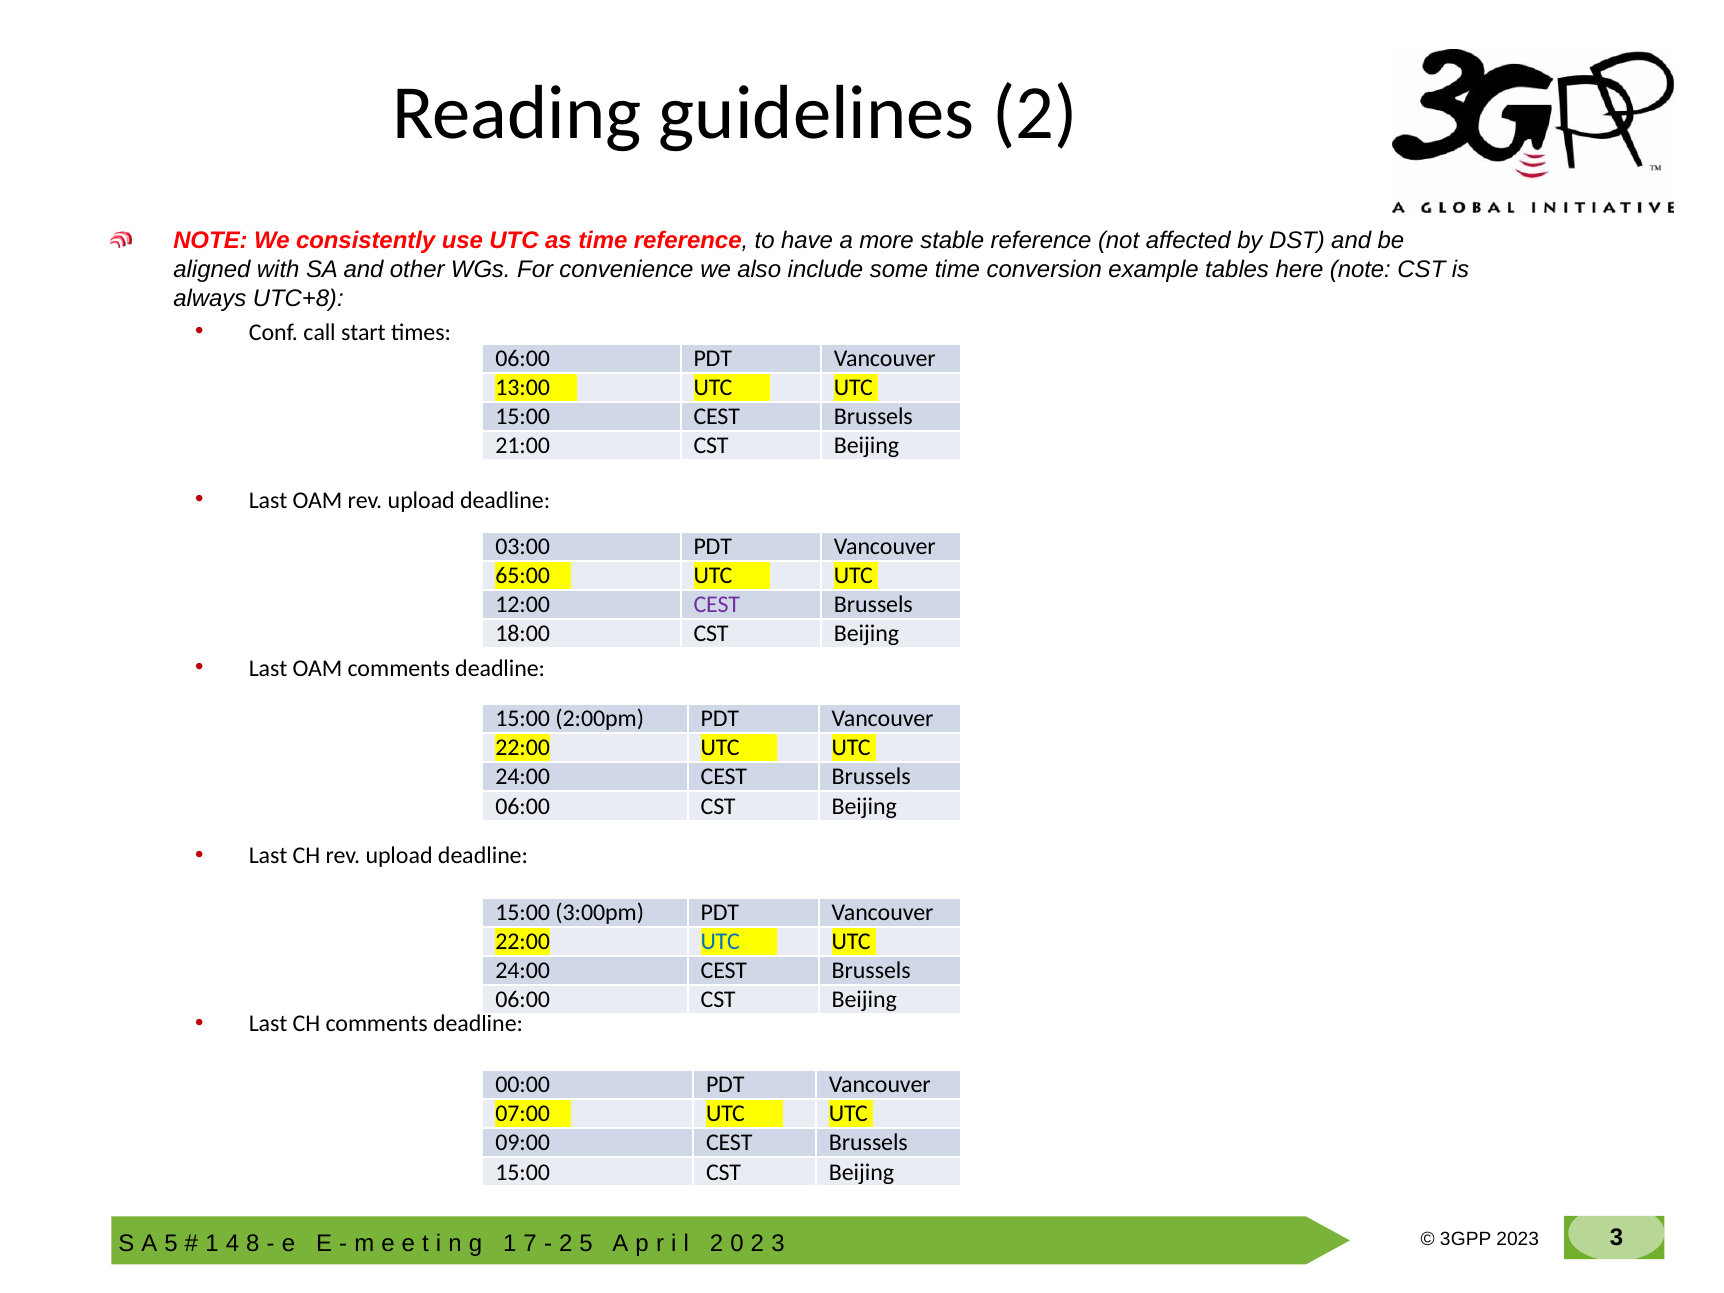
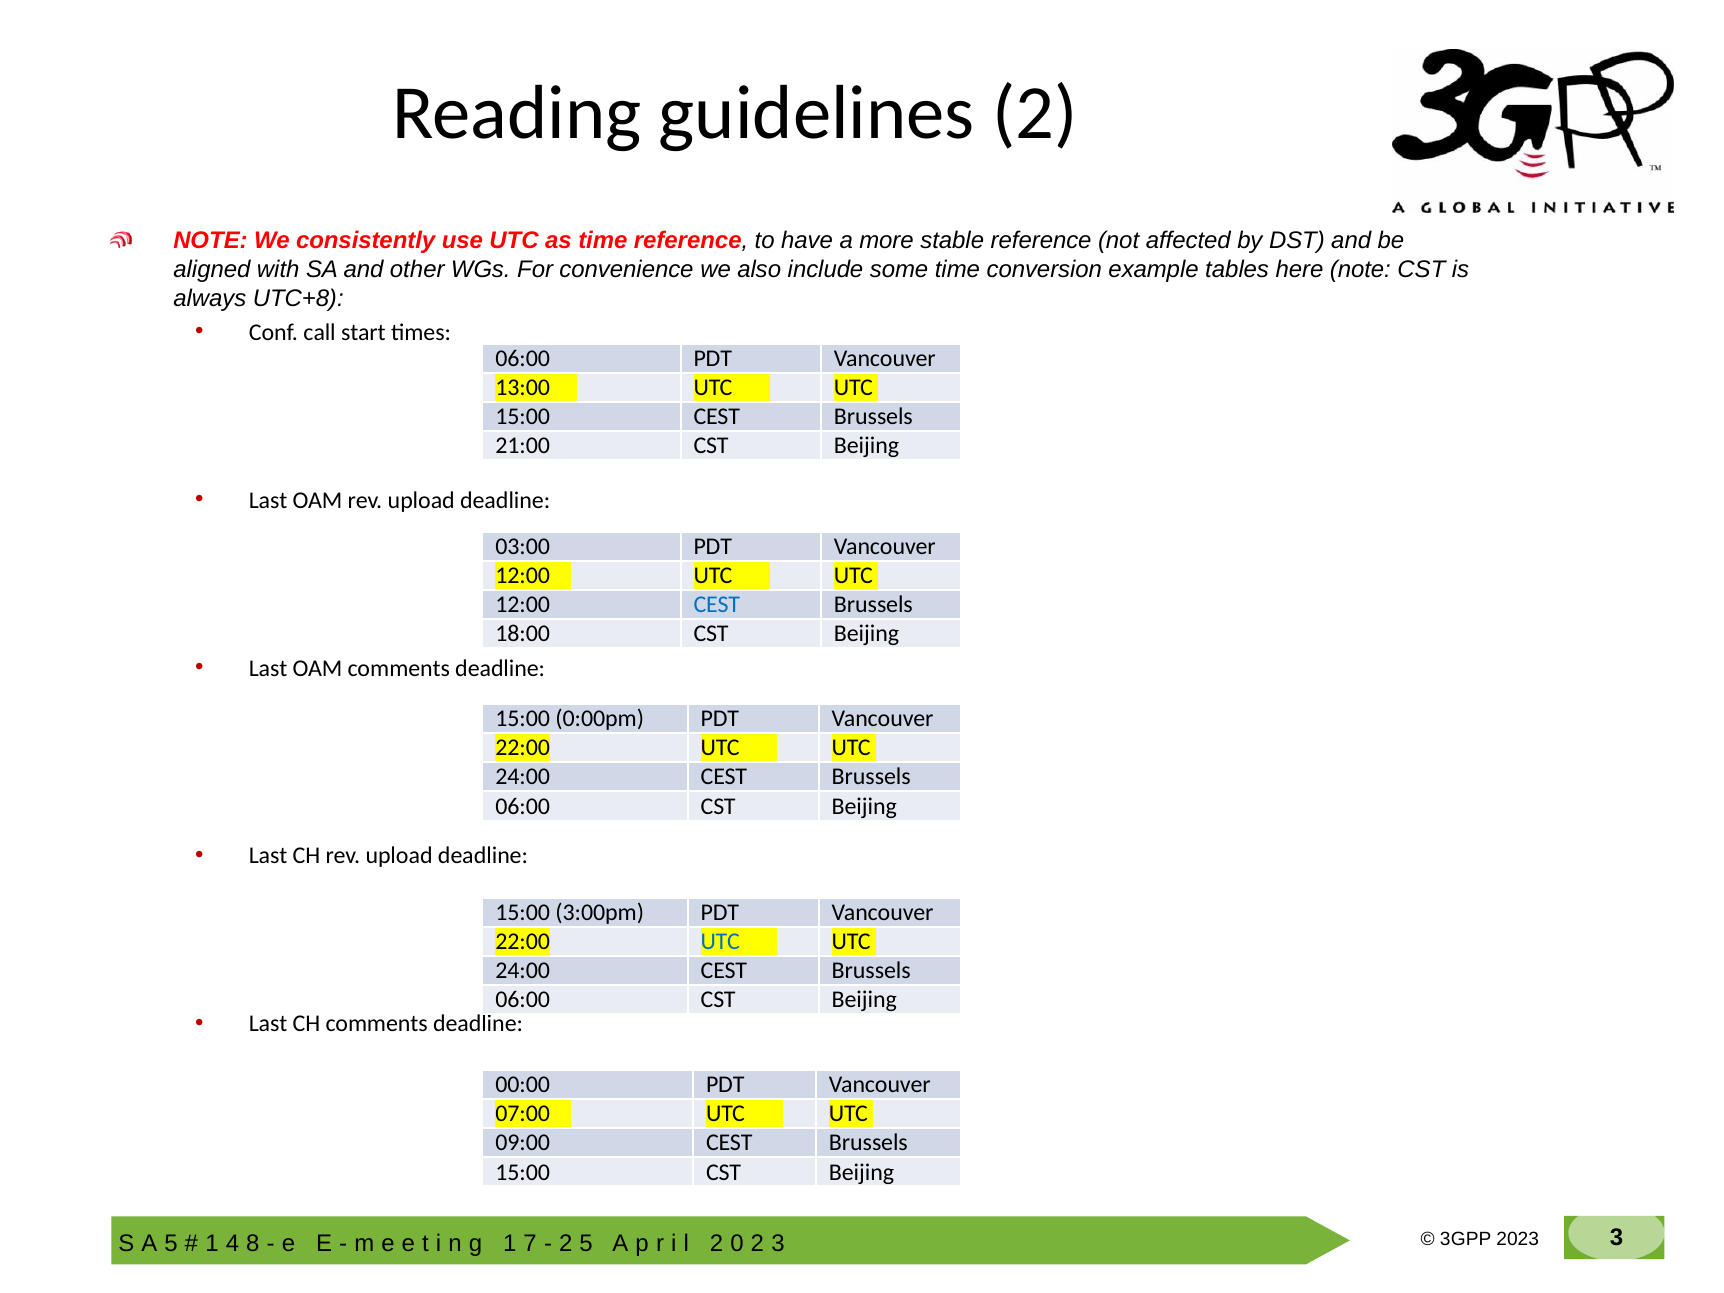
65:00: 65:00 -> 12:00 (523, 575)
CEST colour: purple -> blue (717, 605)
2:00pm: 2:00pm -> 0:00pm (600, 719)
